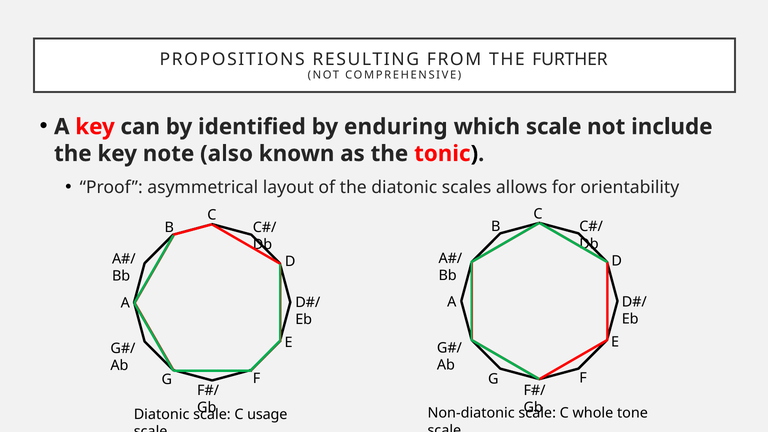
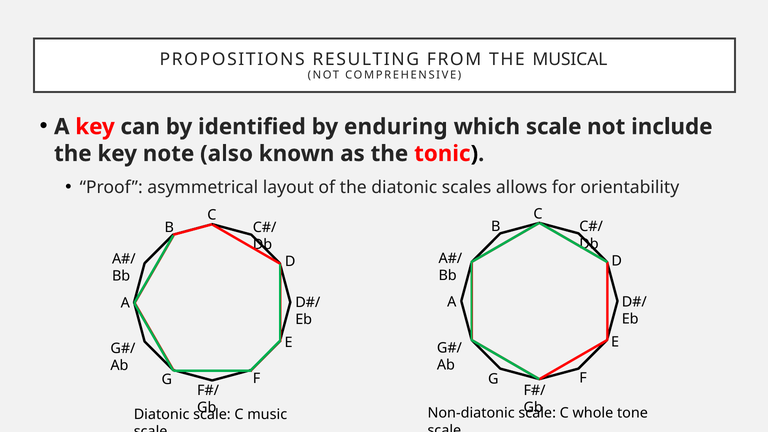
FURTHER: FURTHER -> MUSICAL (570, 59)
usage: usage -> music (267, 414)
